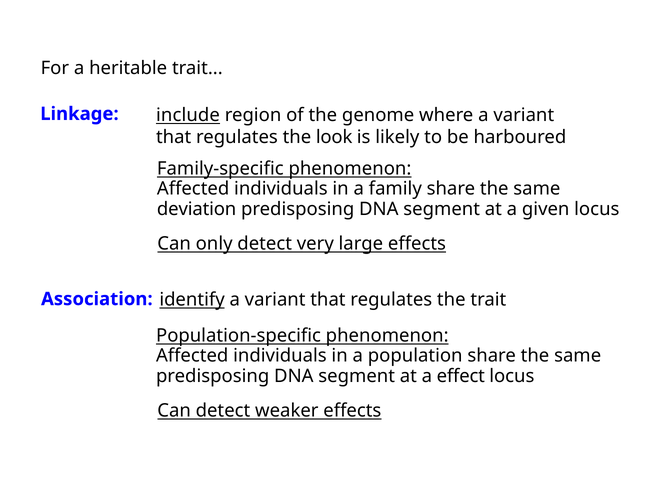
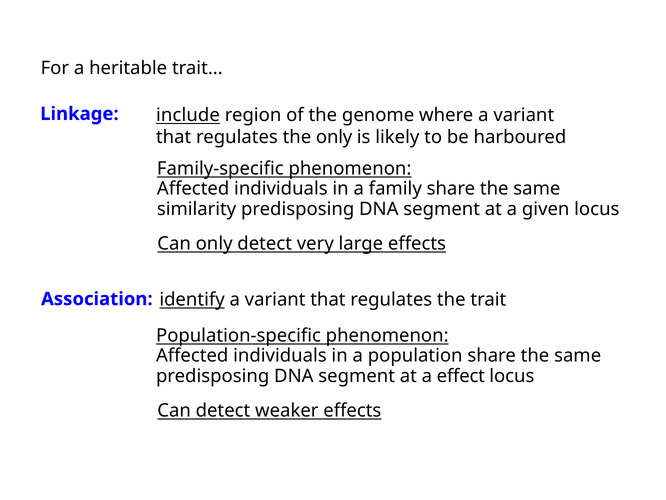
the look: look -> only (334, 137)
deviation: deviation -> similarity (197, 209)
